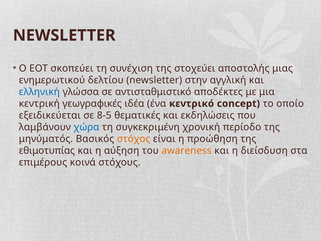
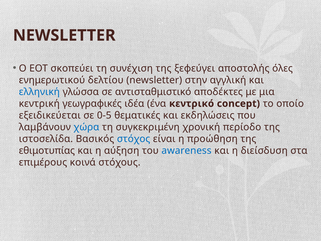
στοχεύει: στοχεύει -> ξεφεύγει (195, 68)
μιας: μιας -> όλες (283, 68)
8-5: 8-5 -> 0-5 (104, 115)
μηνύματός: μηνύματός -> ιστοσελίδα (46, 139)
στόχος colour: orange -> blue (134, 139)
awareness colour: orange -> blue (186, 151)
